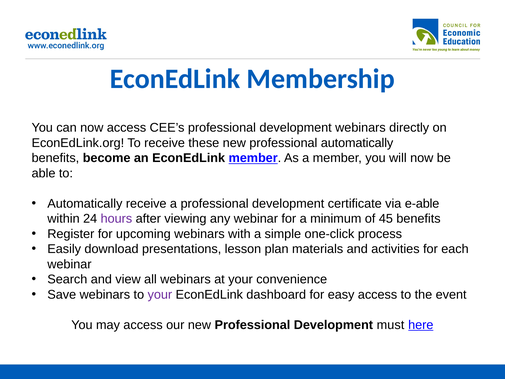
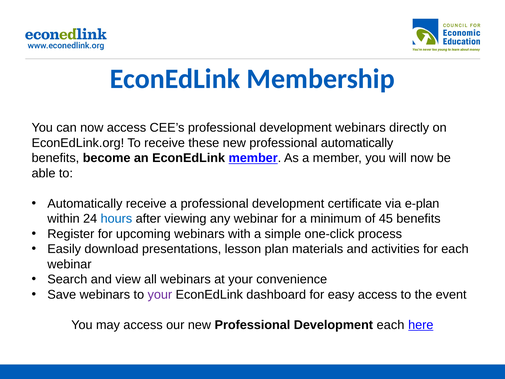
e-able: e-able -> e-plan (422, 203)
hours colour: purple -> blue (116, 219)
Development must: must -> each (391, 325)
